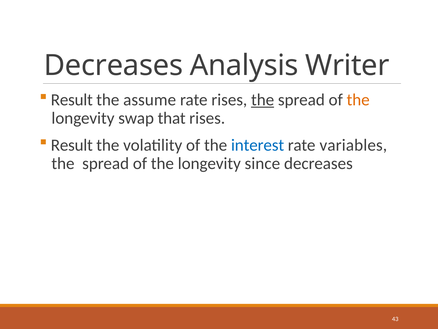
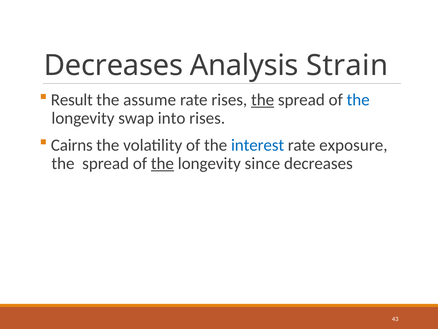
Writer: Writer -> Strain (347, 65)
the colour: orange -> blue (358, 100)
that: that -> into (172, 118)
Result: Result -> Cairns (72, 145)
variables: variables -> exposure (353, 145)
the underline: none -> present (162, 163)
